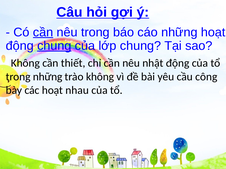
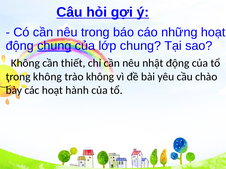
cần underline: present -> none (43, 32)
trong những: những -> không (48, 77)
công: công -> chào (206, 77)
nhau: nhau -> hành (77, 90)
